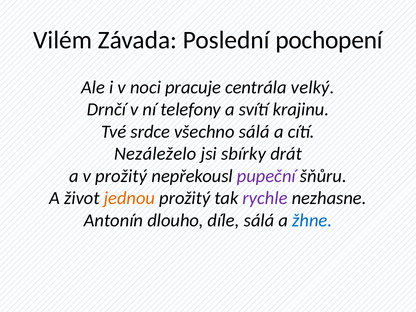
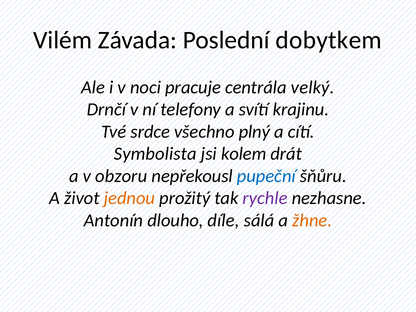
pochopení: pochopení -> dobytkem (329, 40)
všechno sálá: sálá -> plný (254, 132)
Nezáleželo: Nezáleželo -> Symbolista (155, 154)
sbírky: sbírky -> kolem (244, 154)
v prožitý: prožitý -> obzoru (121, 176)
pupeční colour: purple -> blue (266, 176)
žhne colour: blue -> orange (312, 220)
